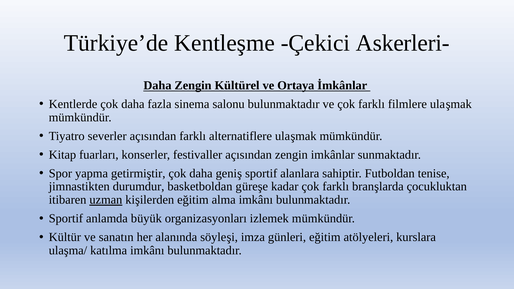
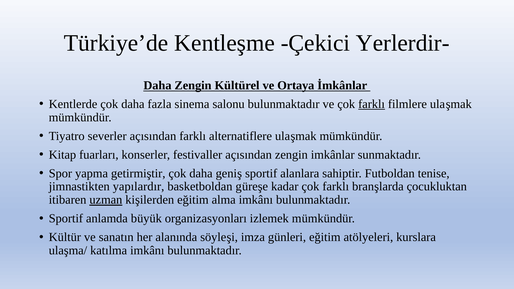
Askerleri-: Askerleri- -> Yerlerdir- (403, 43)
farklı underline: none -> present (372, 104)
durumdur: durumdur -> yapılardır (139, 187)
